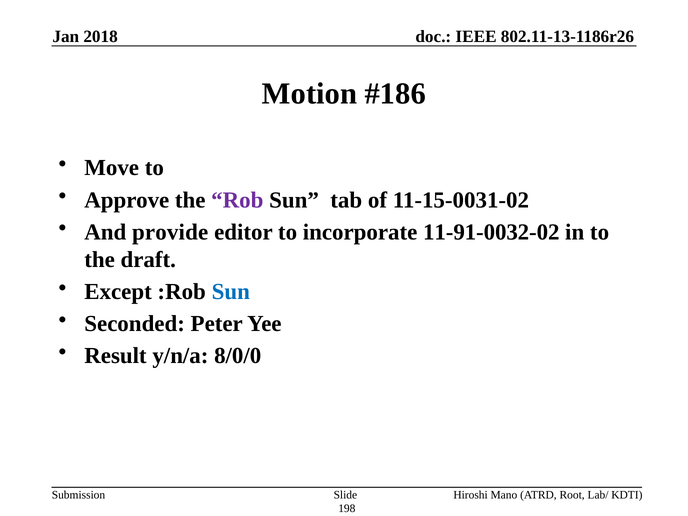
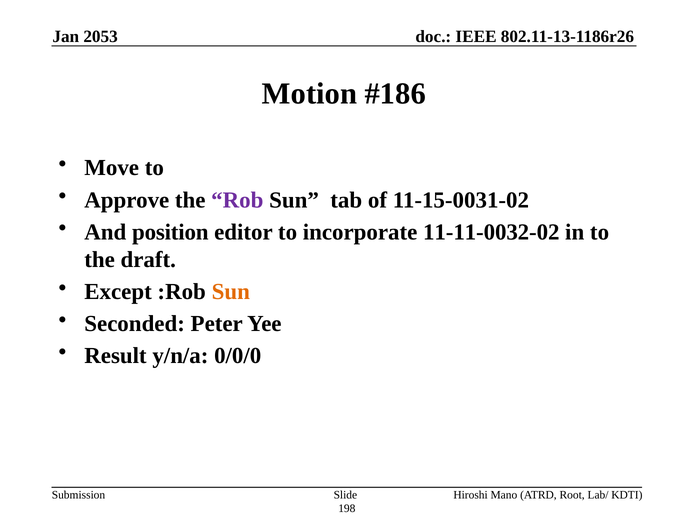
2018: 2018 -> 2053 (101, 37)
provide: provide -> position (170, 232)
11-91-0032-02: 11-91-0032-02 -> 11-11-0032-02 (491, 232)
Sun colour: blue -> orange (231, 292)
8/0/0: 8/0/0 -> 0/0/0 (238, 356)
